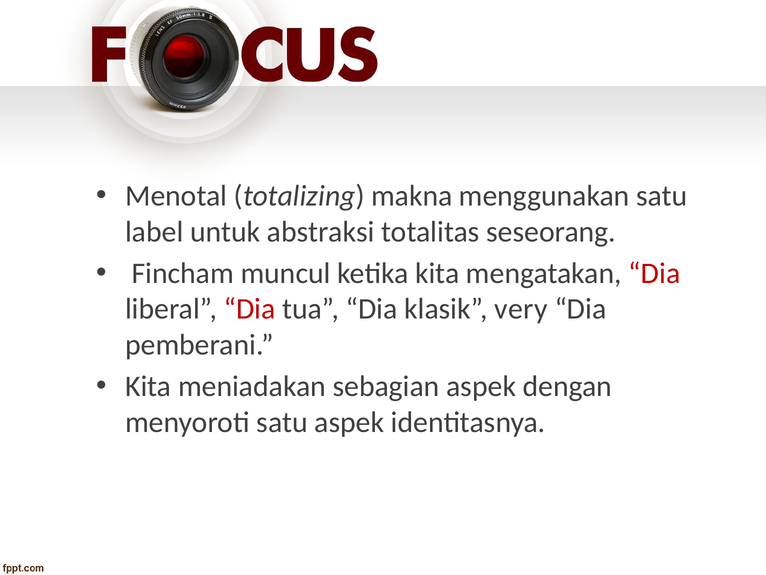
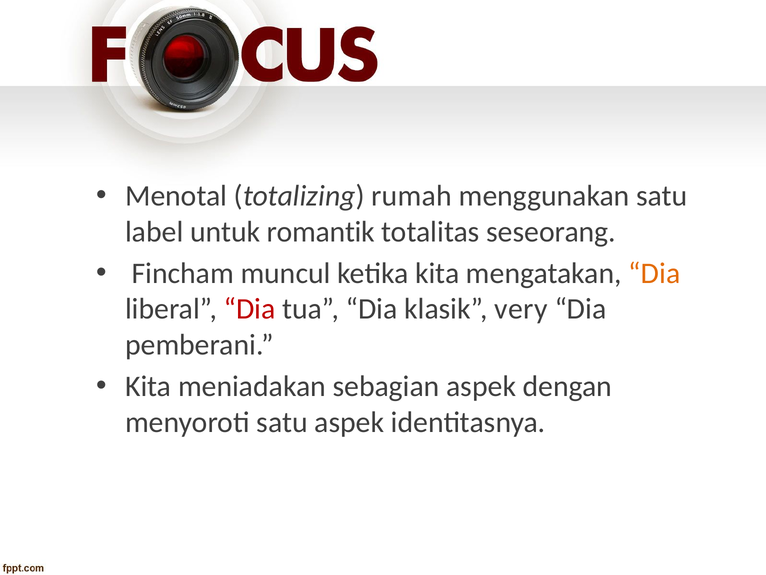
makna: makna -> rumah (412, 196)
abstraksi: abstraksi -> romantik (321, 232)
Dia colour: red -> orange (654, 273)
